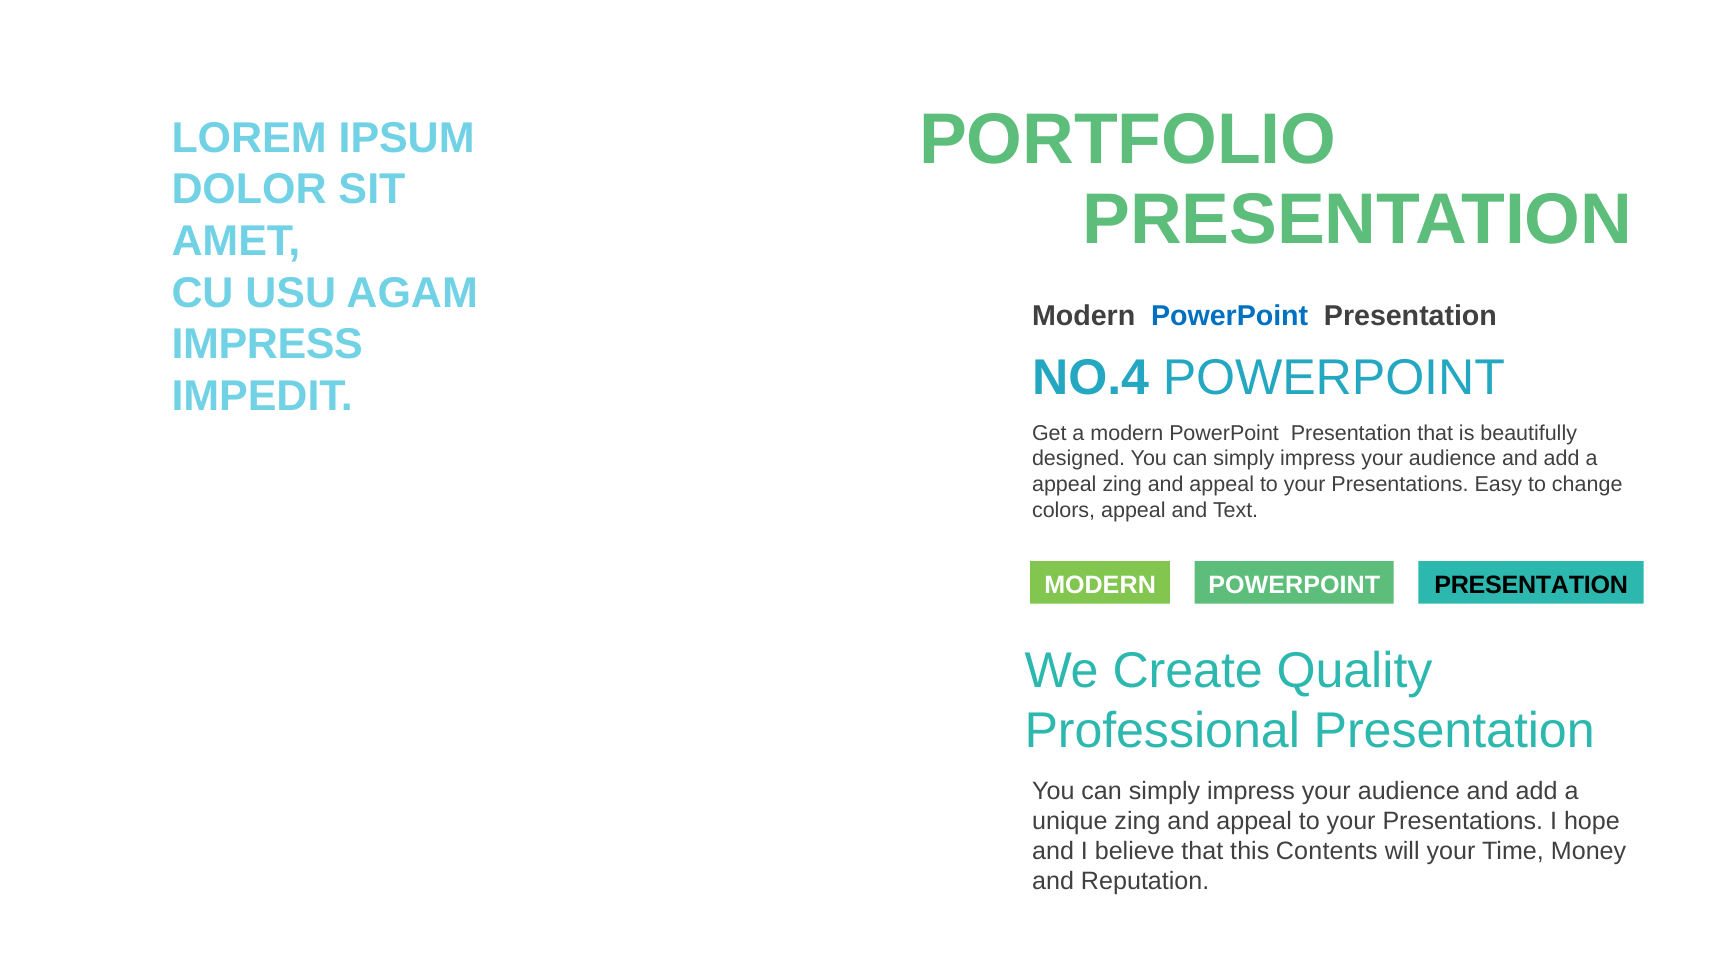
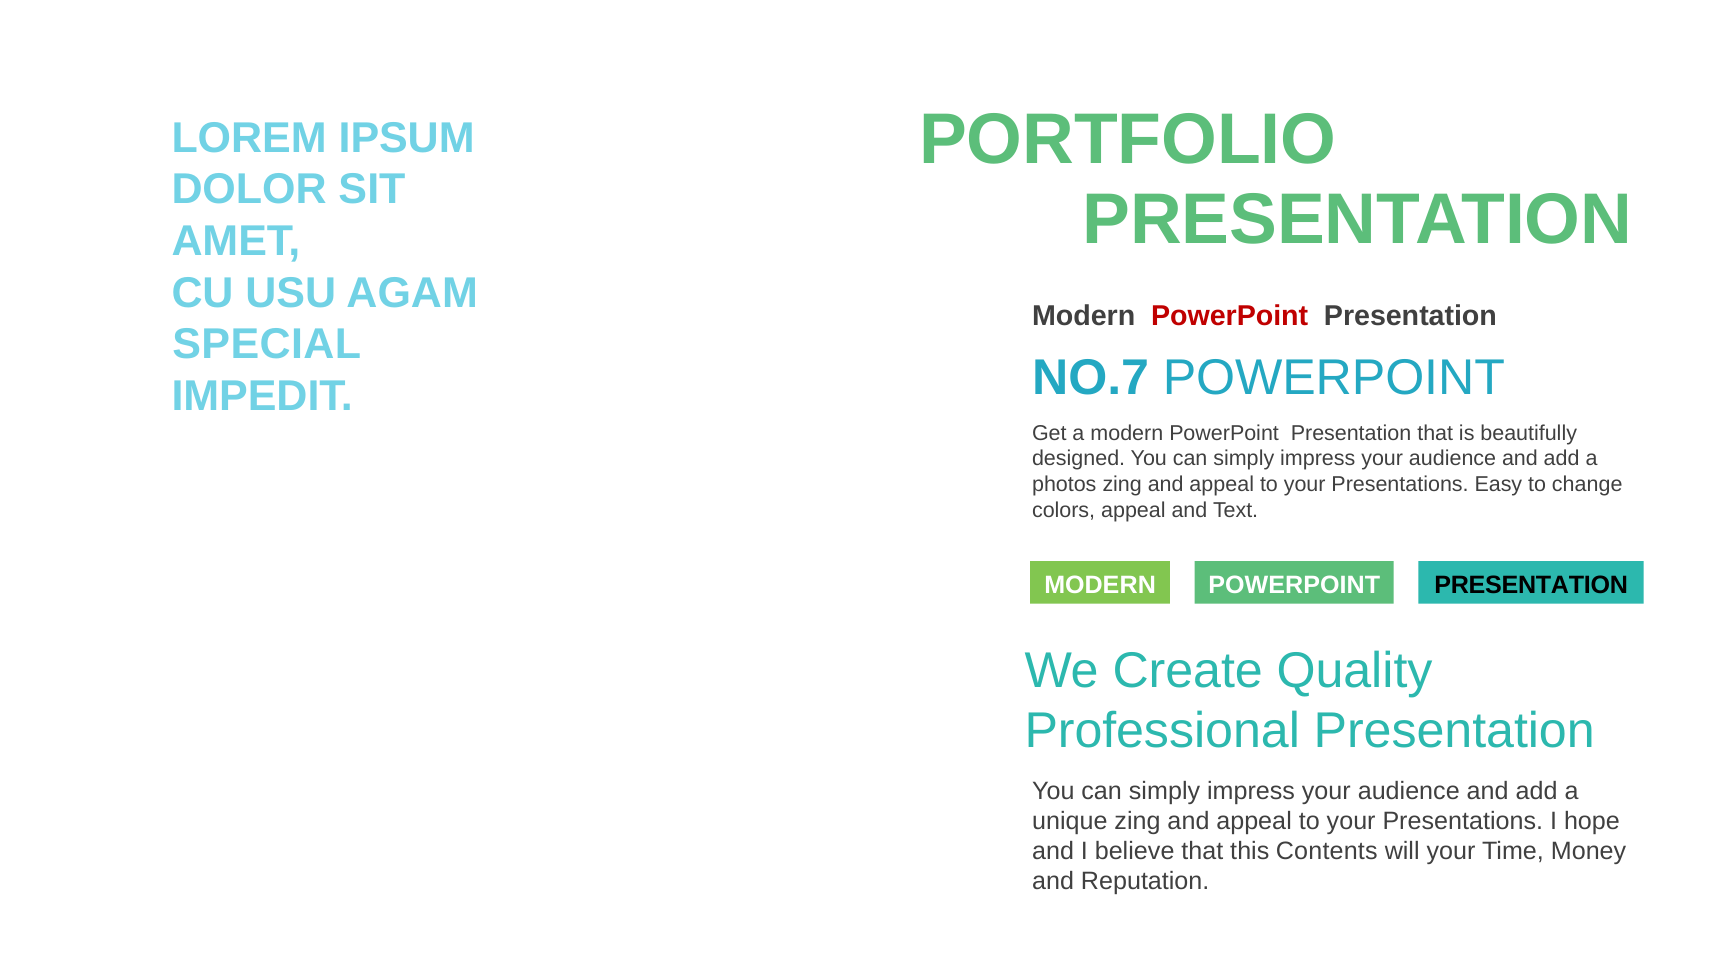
PowerPoint colour: blue -> red (1230, 316)
IMPRESS: IMPRESS -> SPECIAL (267, 344)
NO.4: NO.4 -> NO.7 (1091, 378)
appeal: appeal -> photos (1064, 484)
